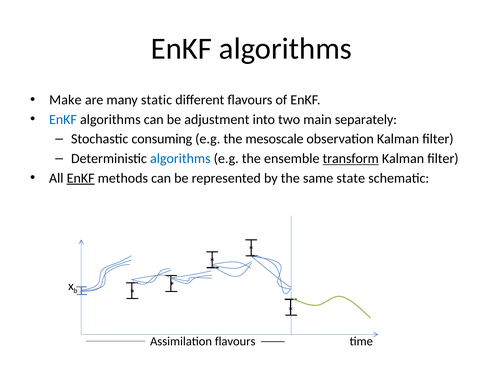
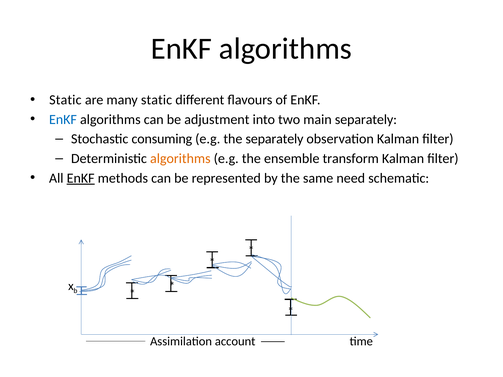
Make: Make -> Static (65, 100)
the mesoscale: mesoscale -> separately (275, 139)
algorithms colour: blue -> orange (180, 159)
transform underline: present -> none (351, 159)
state: state -> need (351, 178)
Assimilation flavours: flavours -> account (235, 342)
